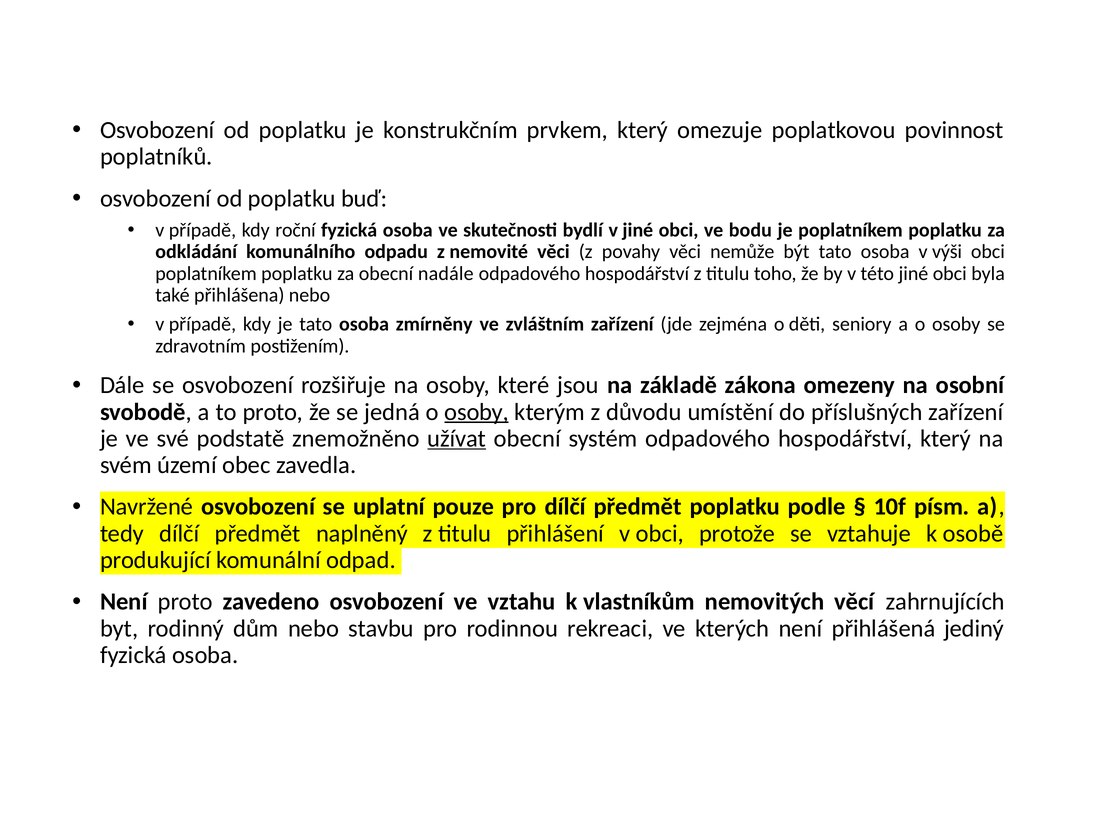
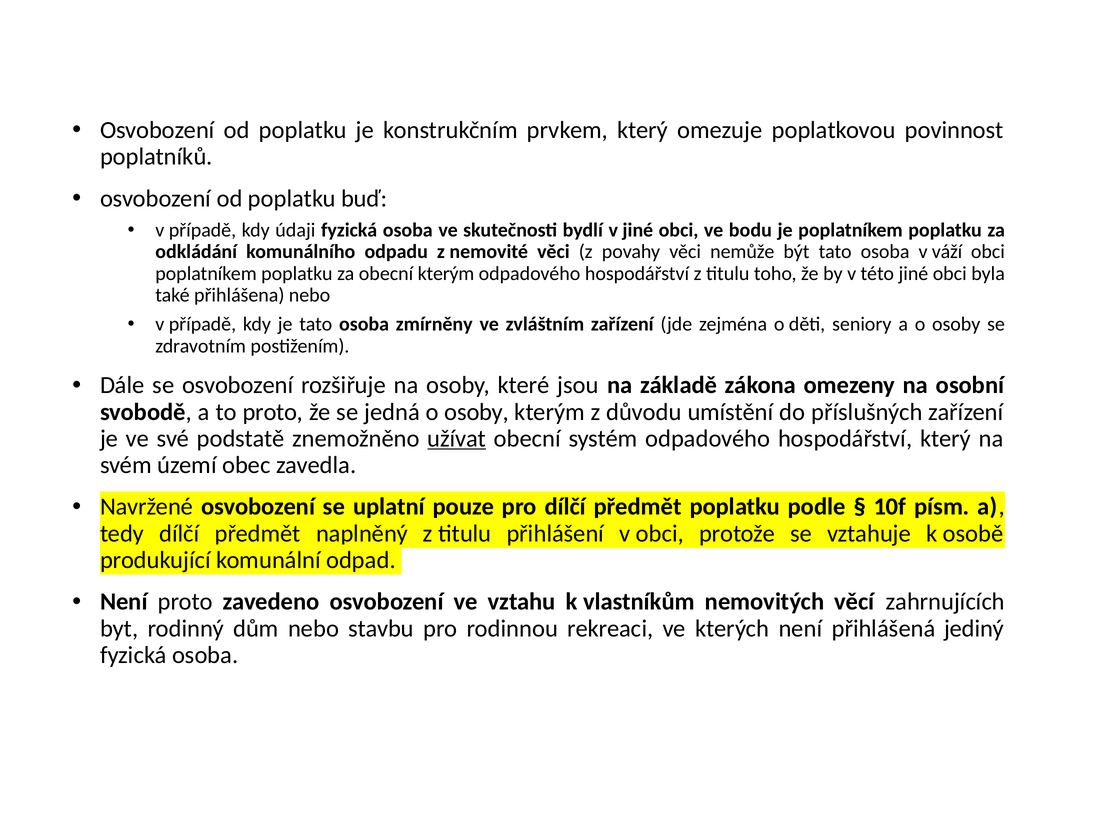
roční: roční -> údaji (295, 230)
výši: výši -> váží (947, 252)
obecní nadále: nadále -> kterým (446, 274)
osoby underline: present -> none (477, 412)
